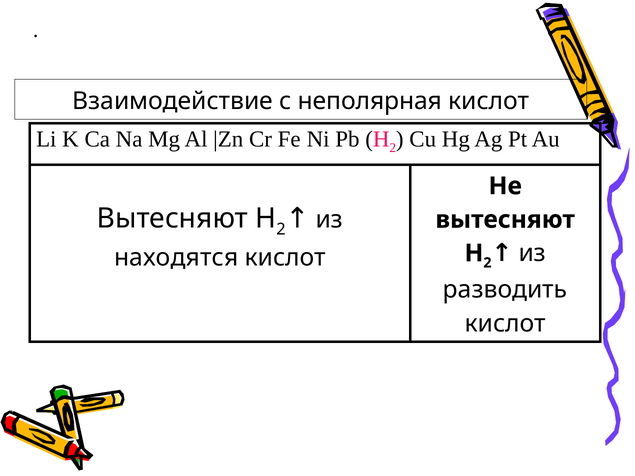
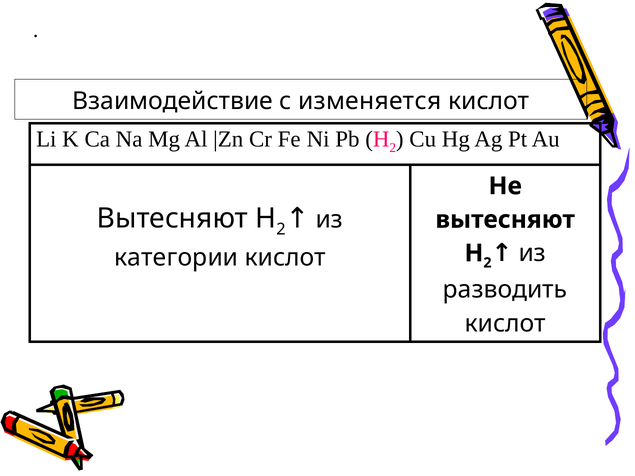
неполярная: неполярная -> изменяется (370, 101)
находятся: находятся -> категории (176, 258)
